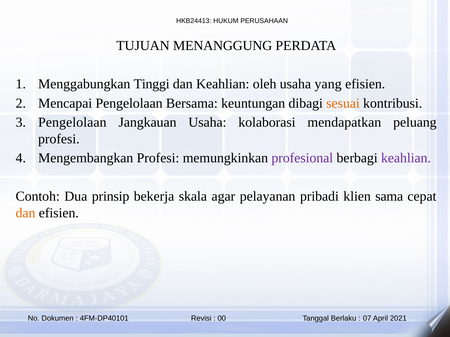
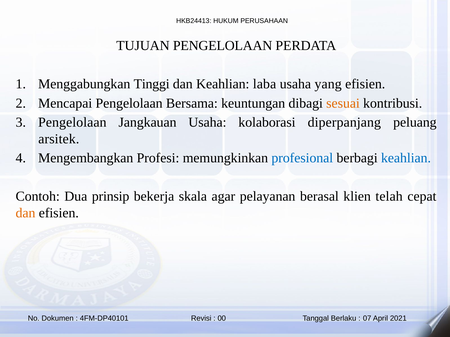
TUJUAN MENANGGUNG: MENANGGUNG -> PENGELOLAAN (223, 46)
oleh: oleh -> laba (265, 84)
mendapatkan: mendapatkan -> diperpanjang (344, 123)
profesi: profesi -> arsitek (59, 139)
profesional colour: purple -> blue (302, 158)
keahlian colour: purple -> blue (406, 158)
pribadi: pribadi -> berasal (319, 197)
sama: sama -> telah (389, 197)
